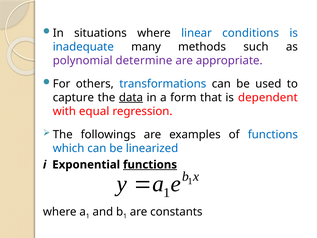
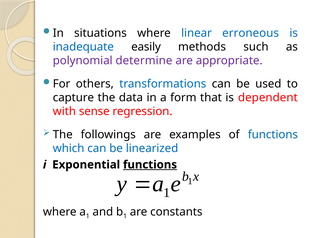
conditions: conditions -> erroneous (251, 33)
many: many -> easily (146, 47)
data underline: present -> none (131, 97)
equal: equal -> sense (94, 111)
